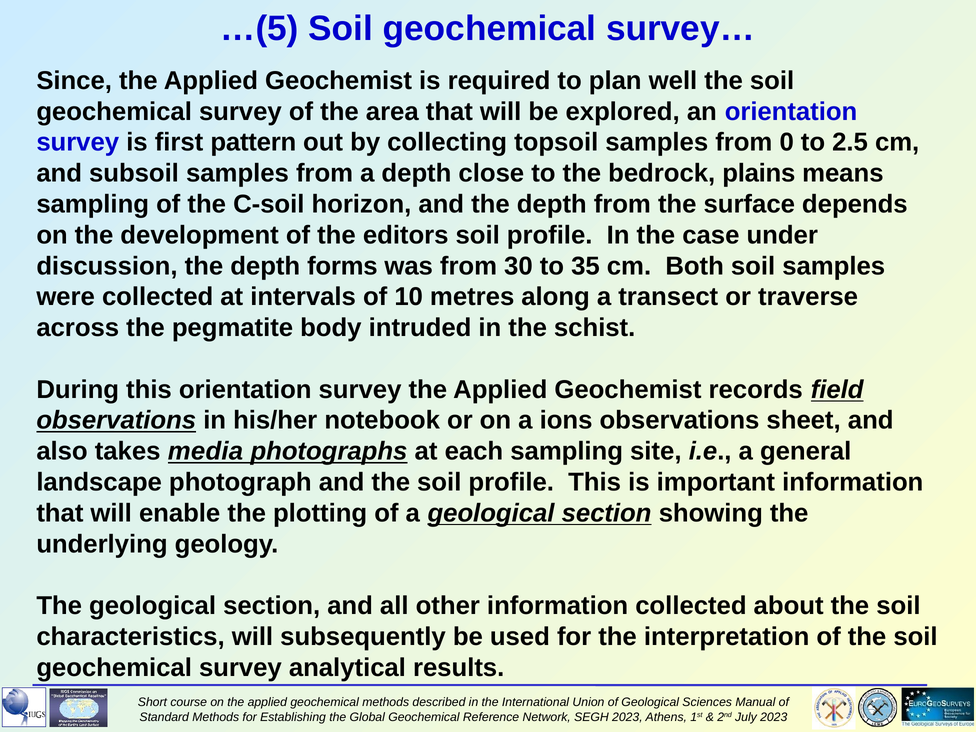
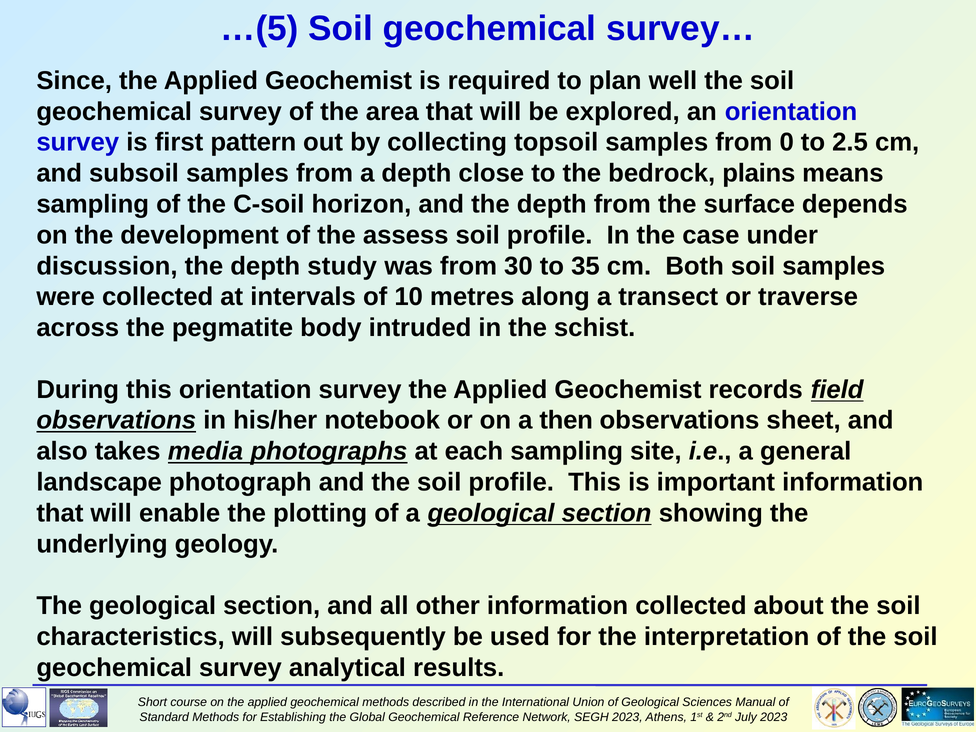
editors: editors -> assess (406, 235)
forms: forms -> study (342, 266)
ions: ions -> then (566, 420)
